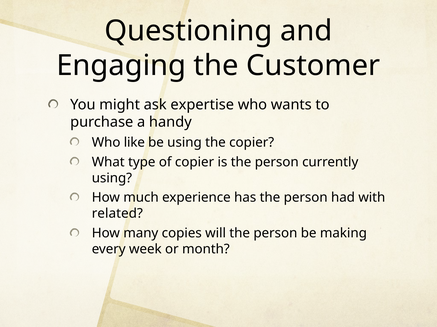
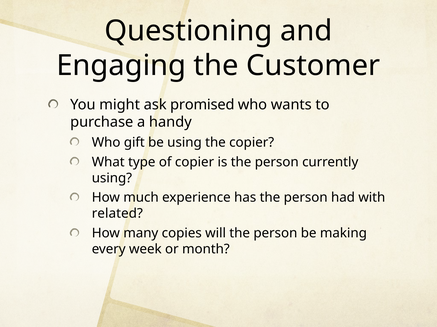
expertise: expertise -> promised (202, 105)
like: like -> gift (134, 143)
